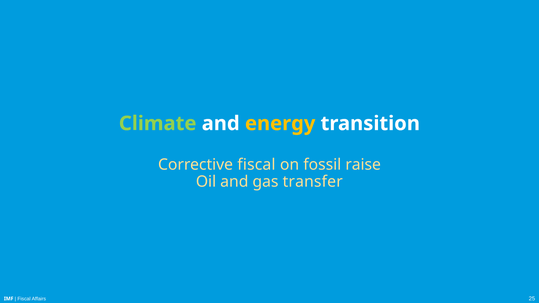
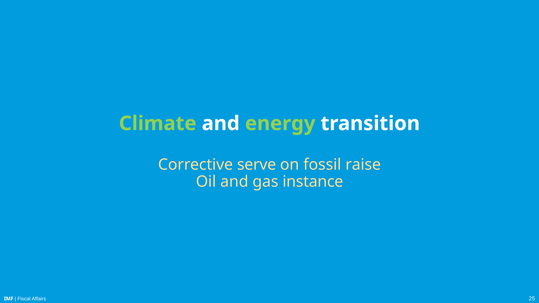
energy colour: yellow -> light green (280, 124)
Corrective fiscal: fiscal -> serve (257, 165)
transfer: transfer -> instance (313, 182)
